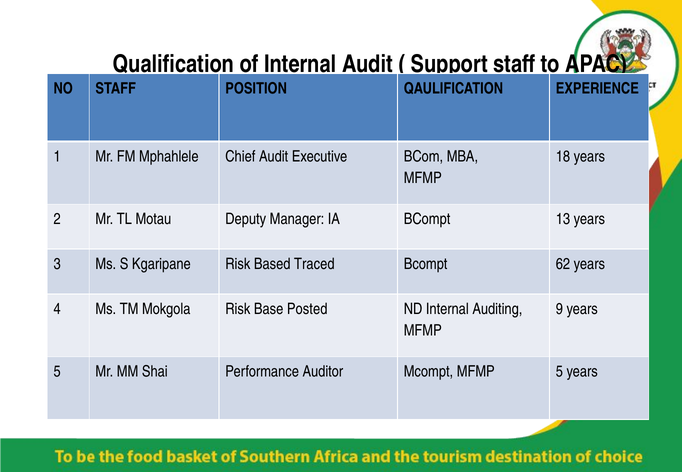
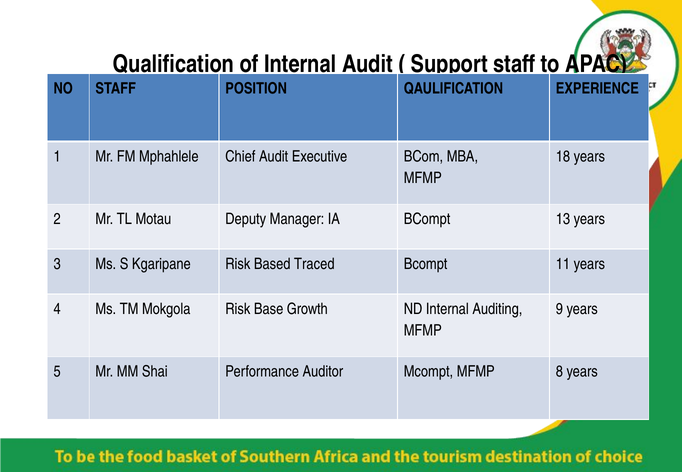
62: 62 -> 11 (563, 264)
Posted: Posted -> Growth (307, 309)
MFMP 5: 5 -> 8 (559, 372)
